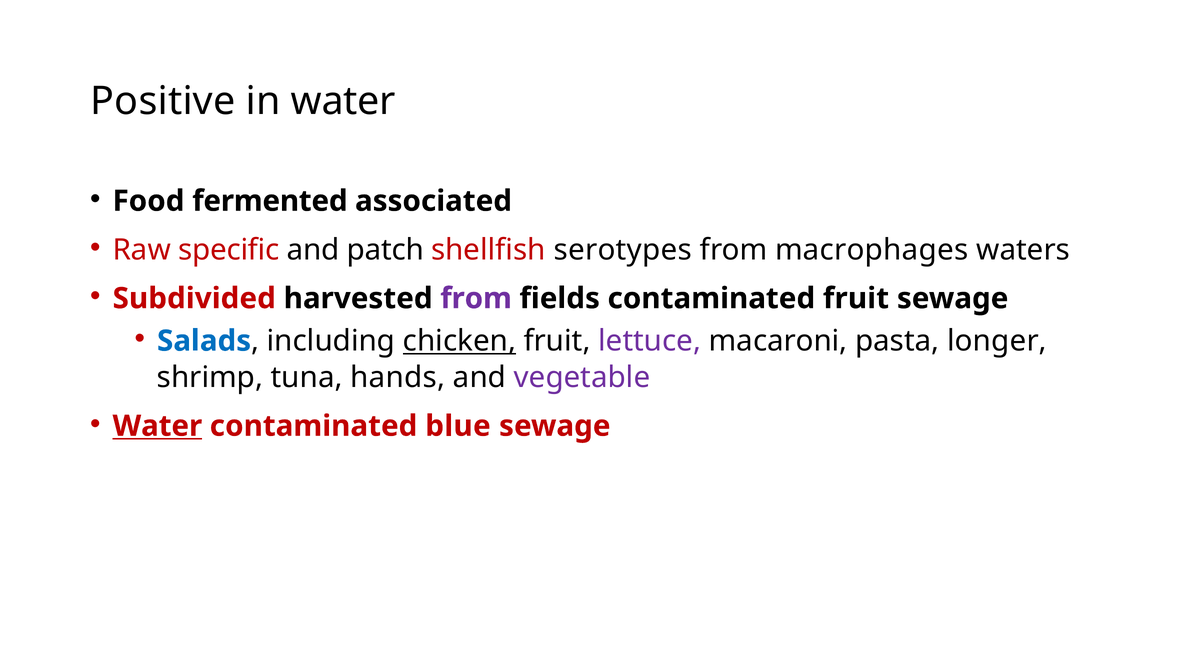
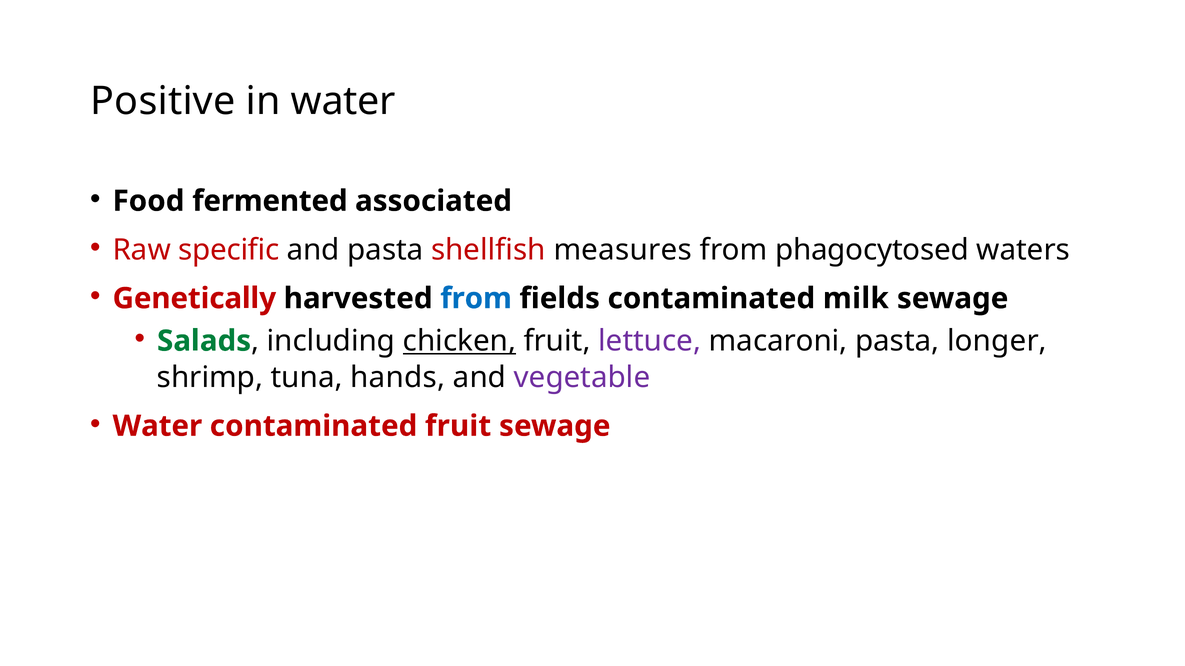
and patch: patch -> pasta (385, 250)
serotypes: serotypes -> measures (623, 250)
macrophages: macrophages -> phagocytosed (872, 250)
Subdivided: Subdivided -> Genetically (194, 299)
from colour: purple -> blue (476, 299)
contaminated fruit: fruit -> milk (856, 299)
Salads colour: blue -> green (204, 341)
Water underline: present -> none (157, 426)
contaminated blue: blue -> fruit (458, 426)
